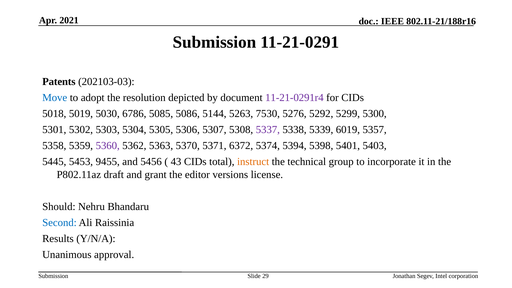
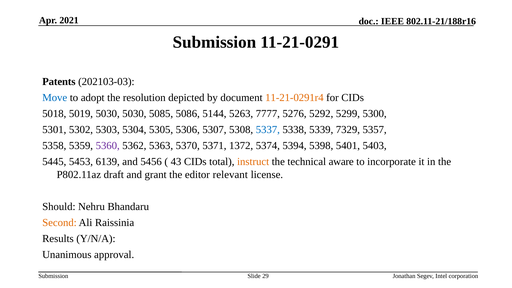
11-21-0291r4 colour: purple -> orange (294, 98)
5030 6786: 6786 -> 5030 (134, 114)
7530: 7530 -> 7777 (268, 114)
5337 colour: purple -> blue (268, 130)
6019: 6019 -> 7329 (348, 130)
6372: 6372 -> 1372 (241, 146)
9455: 9455 -> 6139 (108, 162)
group: group -> aware (341, 162)
versions: versions -> relevant (230, 175)
Second colour: blue -> orange (59, 223)
